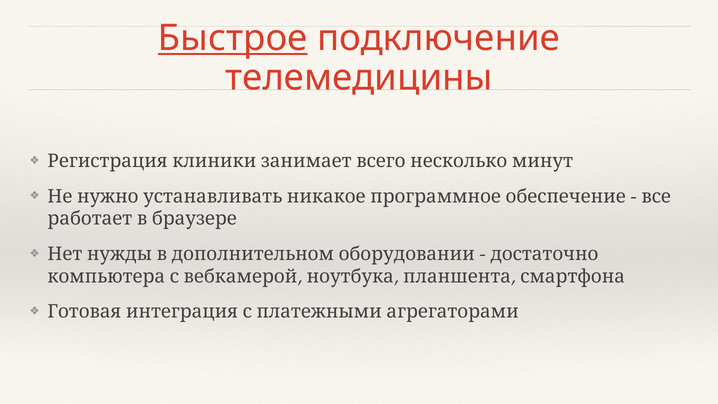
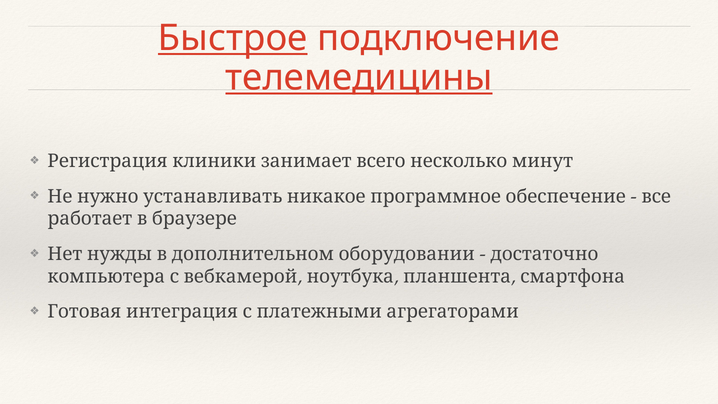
телемедицины underline: none -> present (359, 78)
